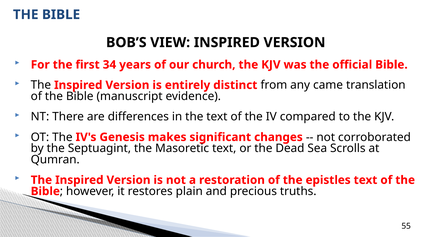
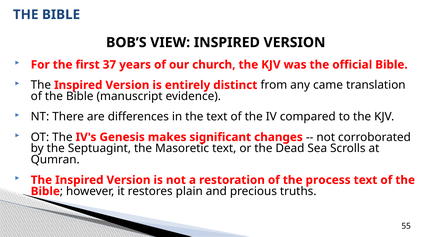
34: 34 -> 37 (109, 65)
epistles: epistles -> process (328, 180)
